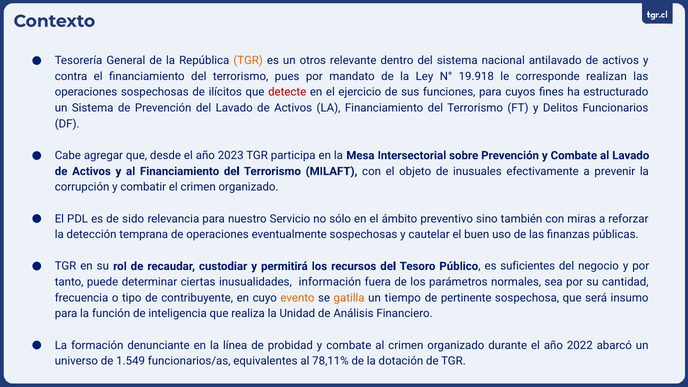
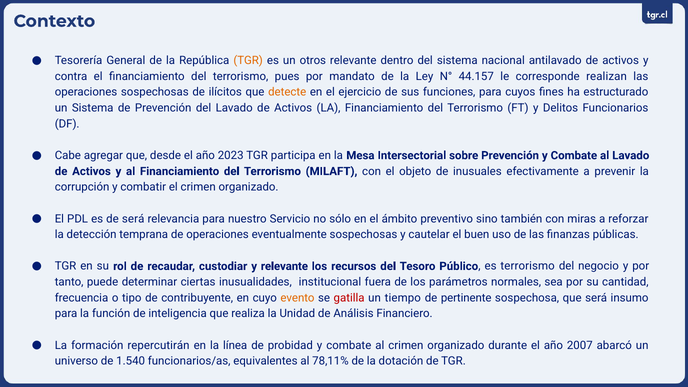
19.918: 19.918 -> 44.157 (476, 76)
detecte colour: red -> orange (287, 92)
de sido: sido -> será (133, 219)
y permitirá: permitirá -> relevante (284, 266)
es suficientes: suficientes -> terrorismo (528, 266)
información: información -> institucional (330, 282)
gatilla colour: orange -> red (349, 298)
denunciante: denunciante -> repercutirán (158, 345)
2022: 2022 -> 2007 (580, 345)
1.549: 1.549 -> 1.540 (131, 361)
